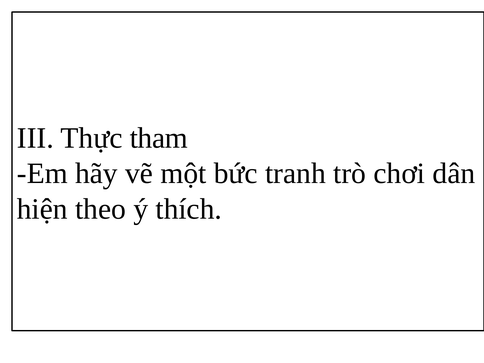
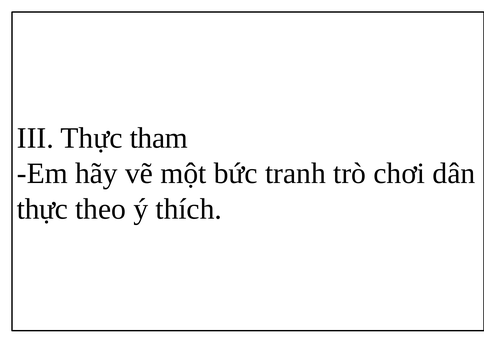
hiện: hiện -> thực (42, 209)
